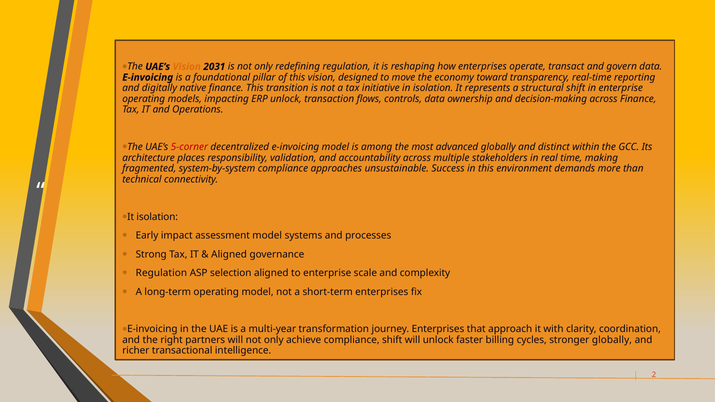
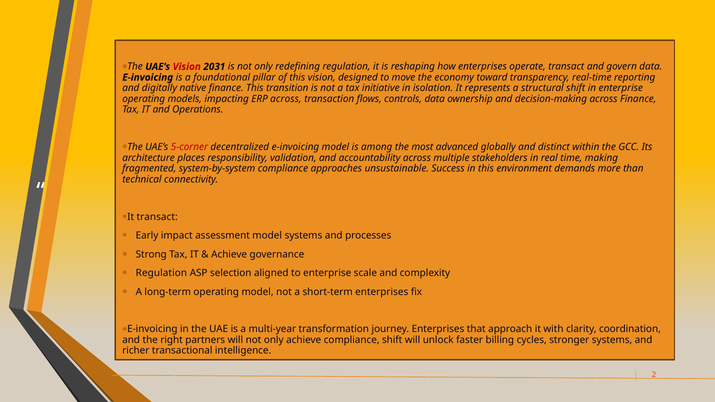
Vision colour: orange -> red (187, 67)
ERP unlock: unlock -> across (286, 99)
It isolation: isolation -> transact (157, 217)
Aligned: Aligned -> Achieve (229, 254)
stronger globally: globally -> systems (612, 340)
